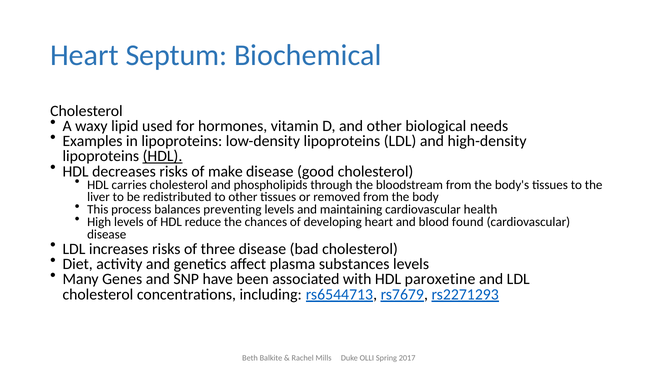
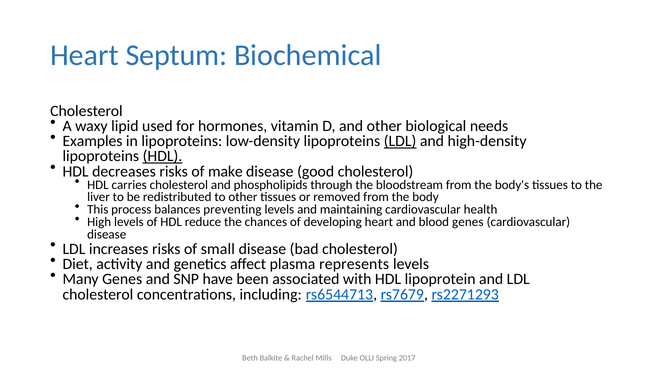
LDL underline: none -> present (400, 141)
blood found: found -> genes (468, 222)
three: three -> small (218, 249)
substances: substances -> represents (354, 264)
paroxetine: paroxetine -> lipoprotein (440, 279)
